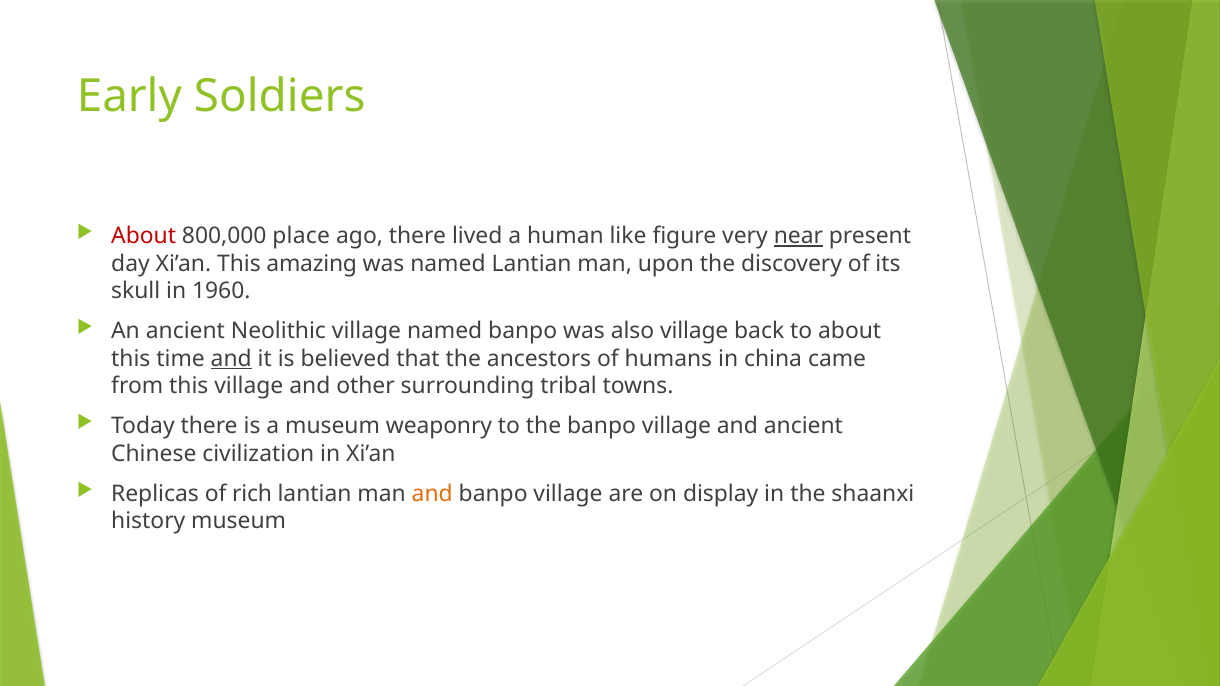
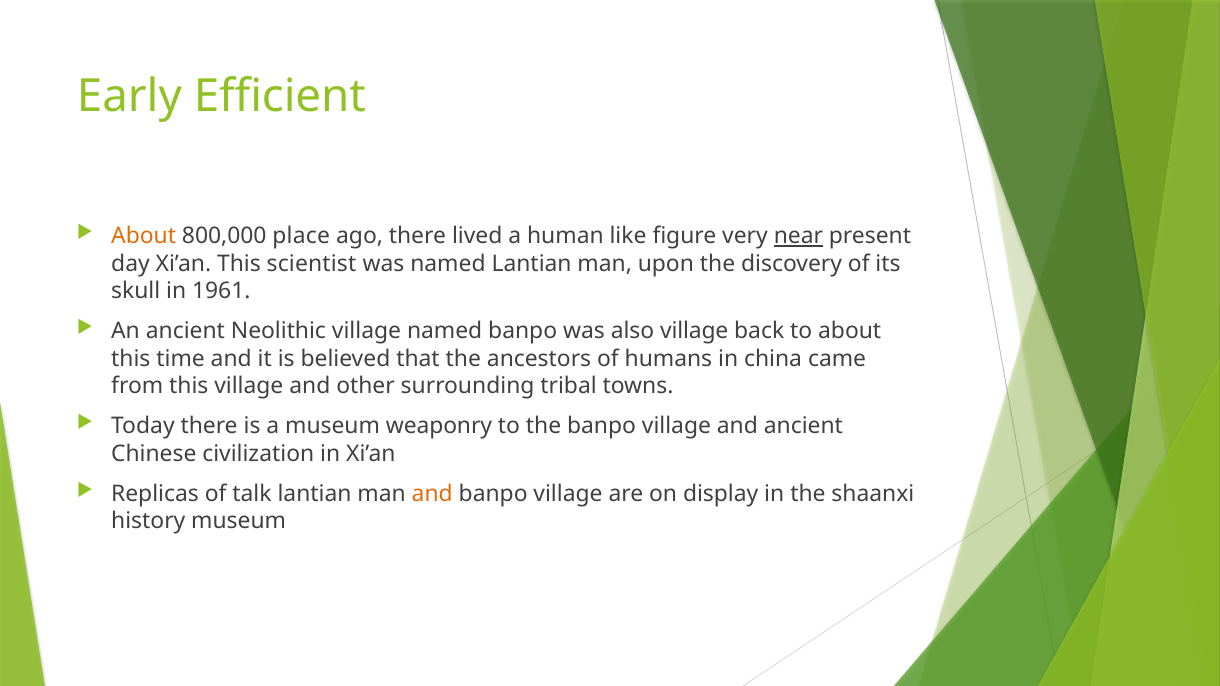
Soldiers: Soldiers -> Efficient (280, 96)
About colour: red -> orange (144, 236)
amazing: amazing -> scientist (312, 264)
1960: 1960 -> 1961 (221, 291)
and underline: present -> none (231, 359)
rich: rich -> talk (252, 494)
